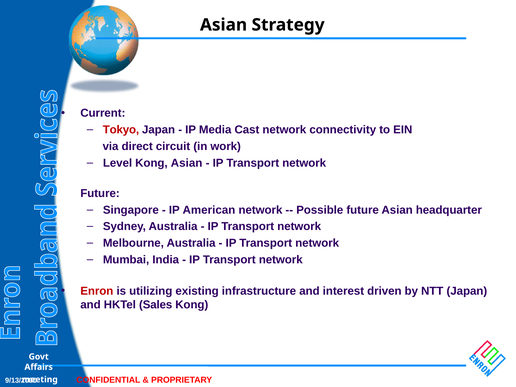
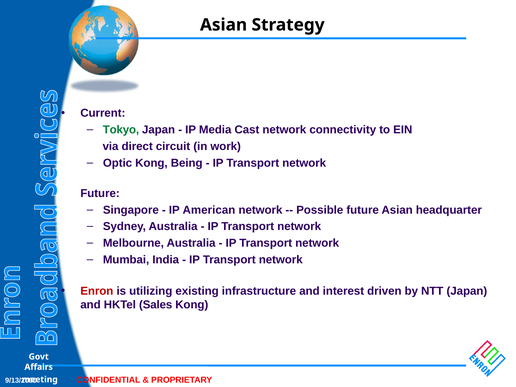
Tokyo colour: red -> green (121, 130)
Level: Level -> Optic (118, 163)
Kong Asian: Asian -> Being (187, 163)
